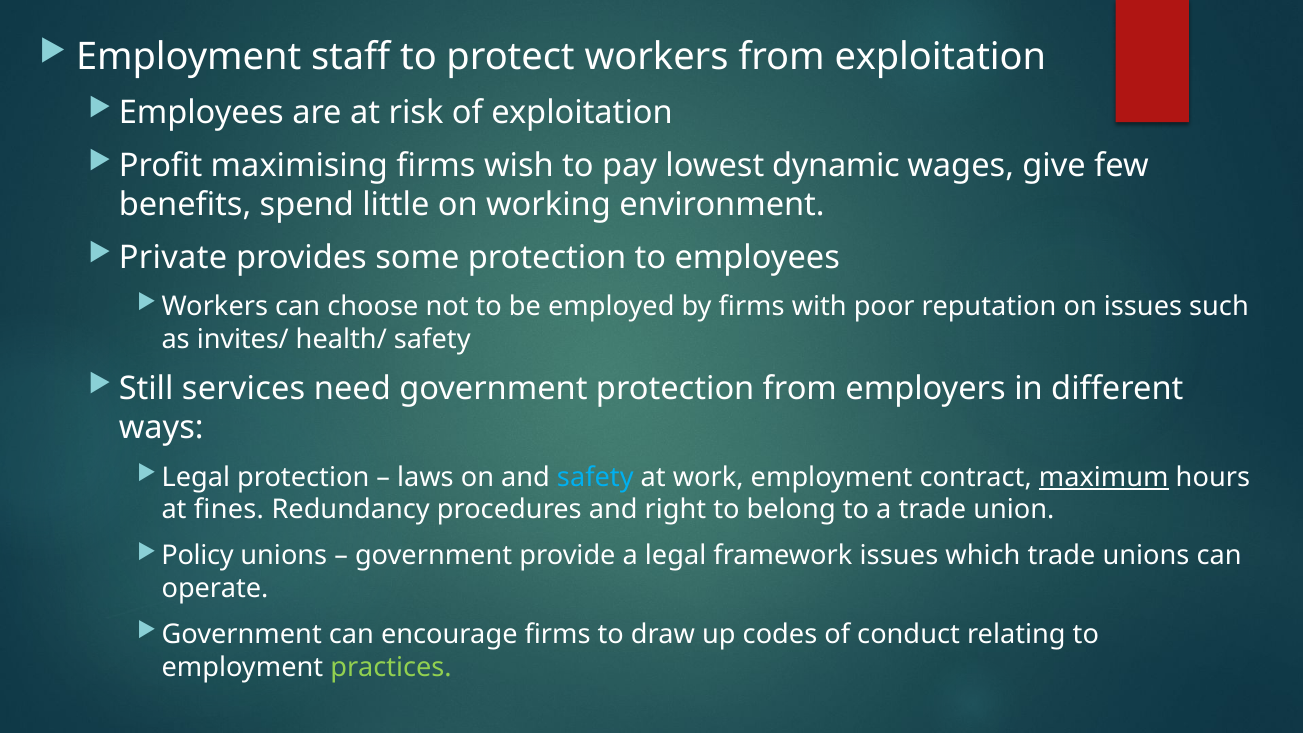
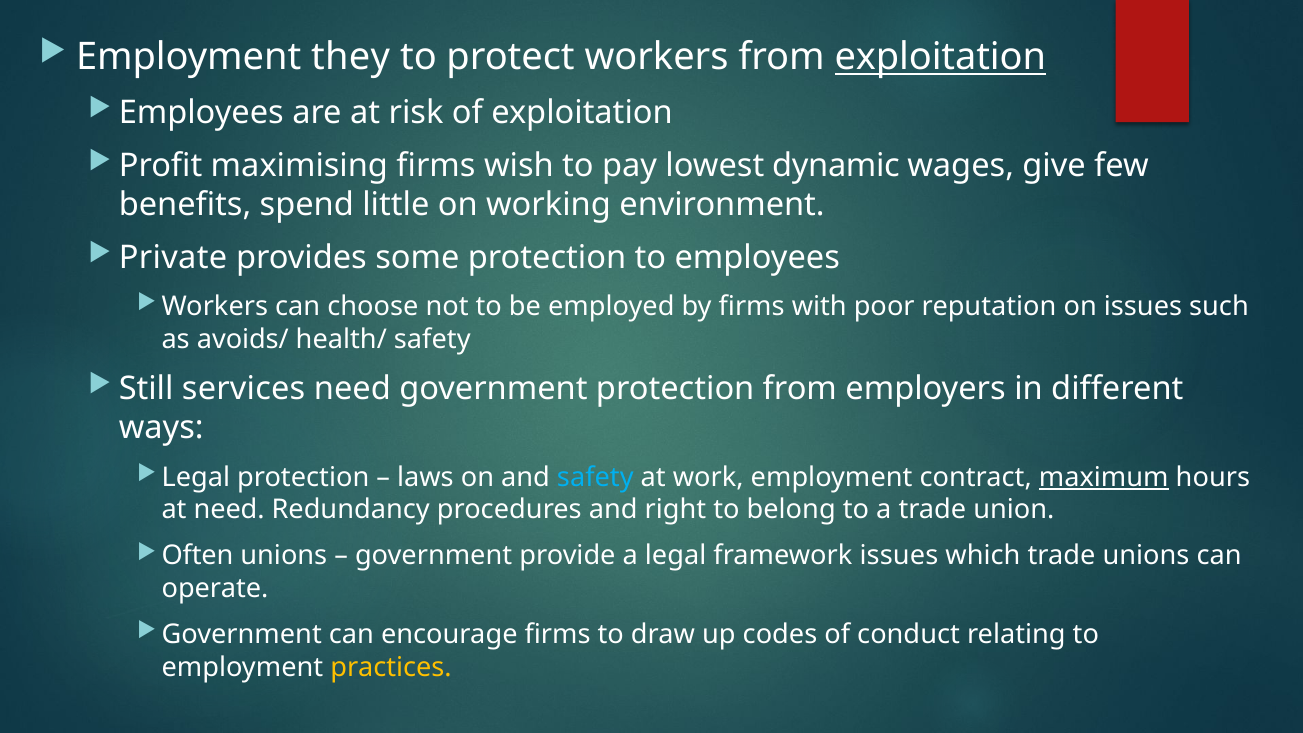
staff: staff -> they (351, 57)
exploitation underline: none -> present (940, 57)
invites/: invites/ -> avoids/ (243, 339)
at fines: fines -> need (229, 510)
Policy: Policy -> Often (198, 556)
practices colour: light green -> yellow (391, 667)
